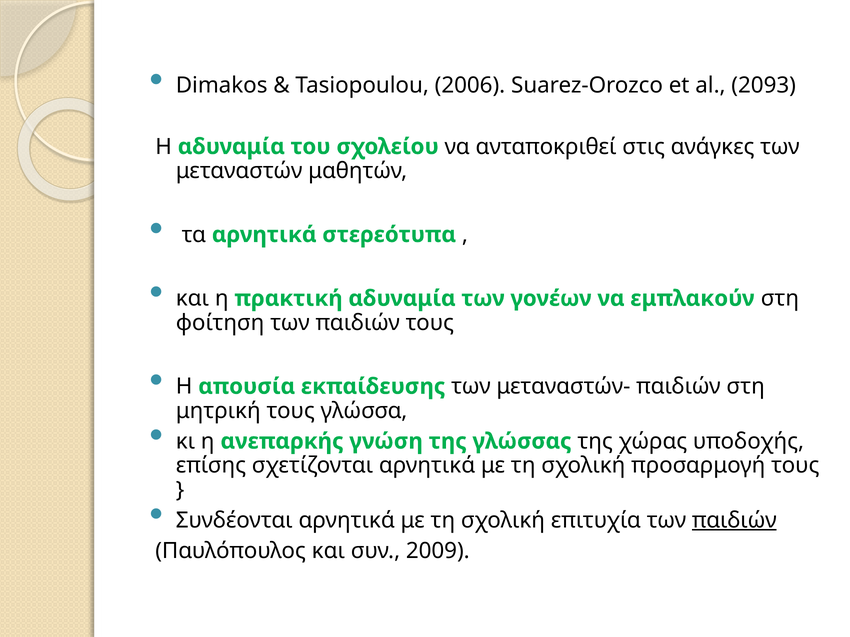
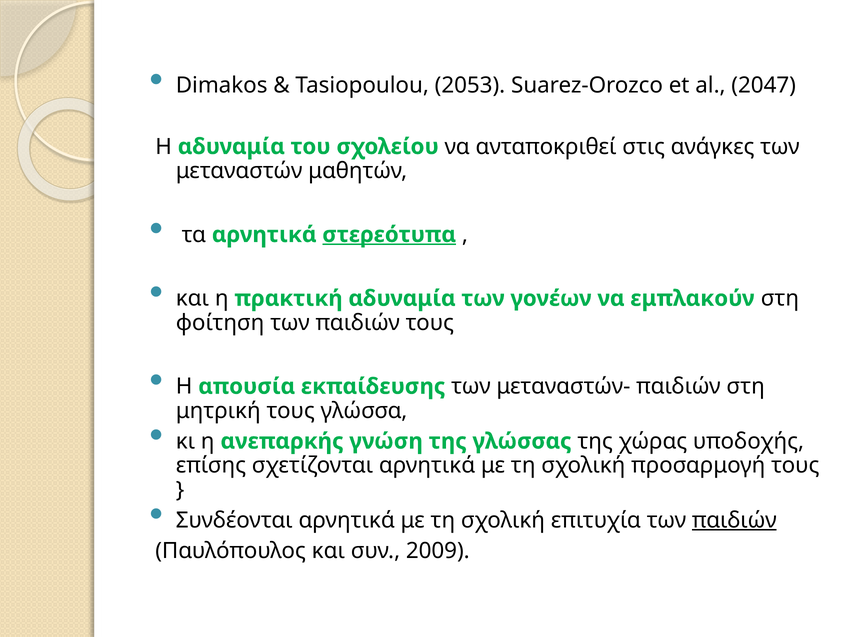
2006: 2006 -> 2053 (470, 86)
2093: 2093 -> 2047 (764, 86)
στερεότυπα underline: none -> present (389, 235)
